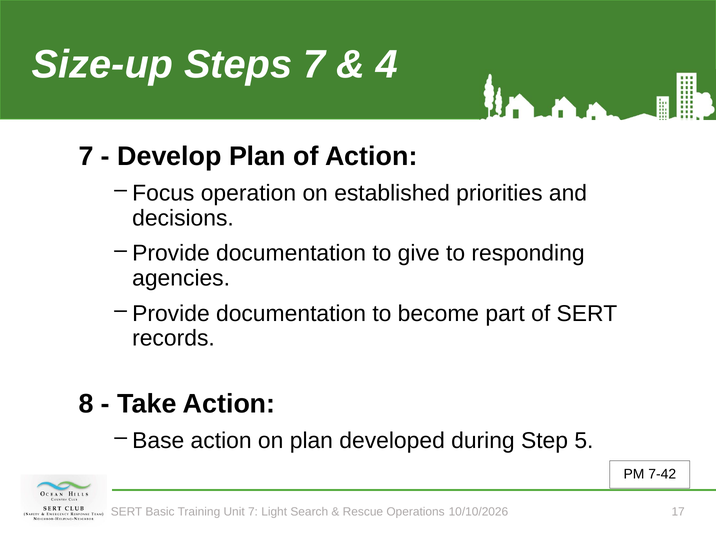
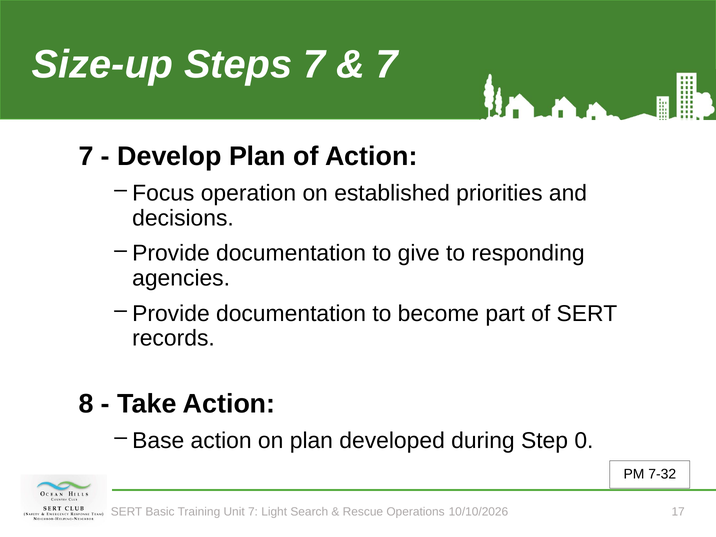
4: 4 -> 7 (387, 65)
5: 5 -> 0 (584, 441)
7-42: 7-42 -> 7-32 (662, 474)
